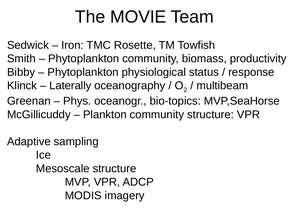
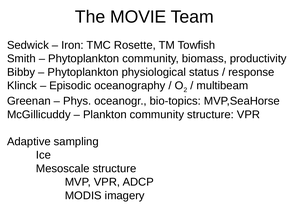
Laterally: Laterally -> Episodic (70, 86)
